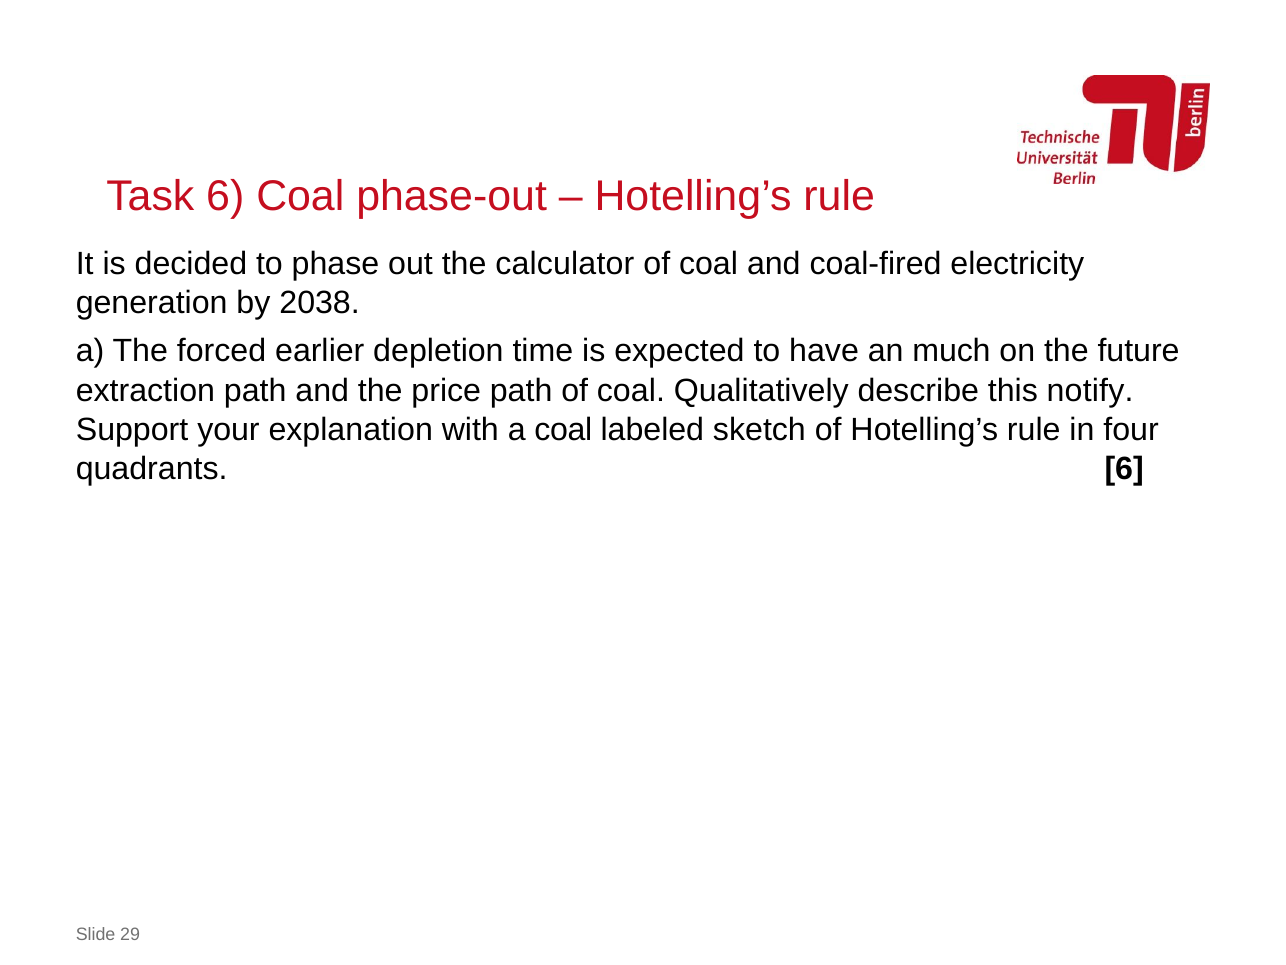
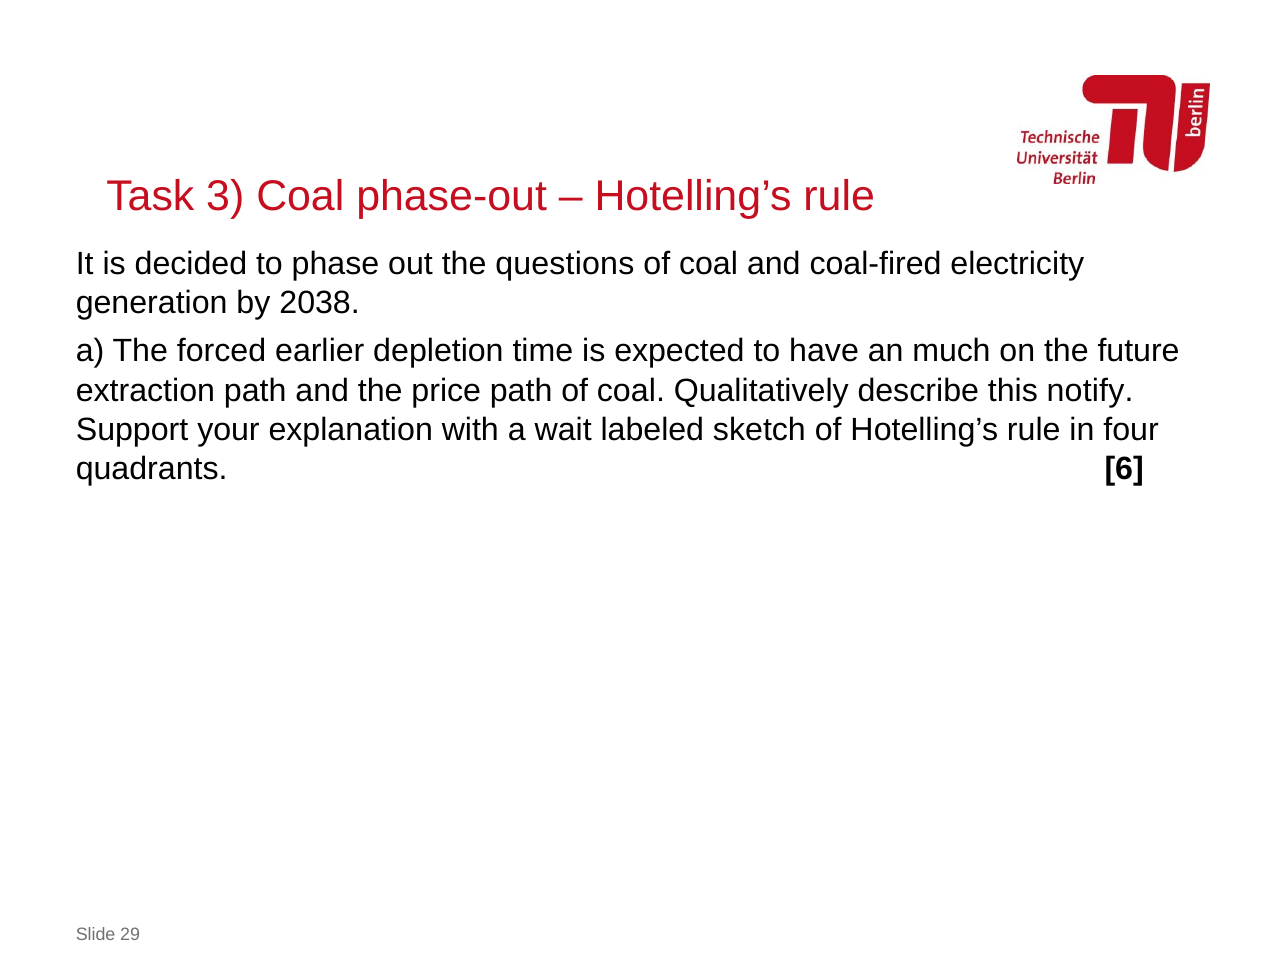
Task 6: 6 -> 3 (225, 196)
calculator: calculator -> questions (565, 264)
a coal: coal -> wait (563, 430)
